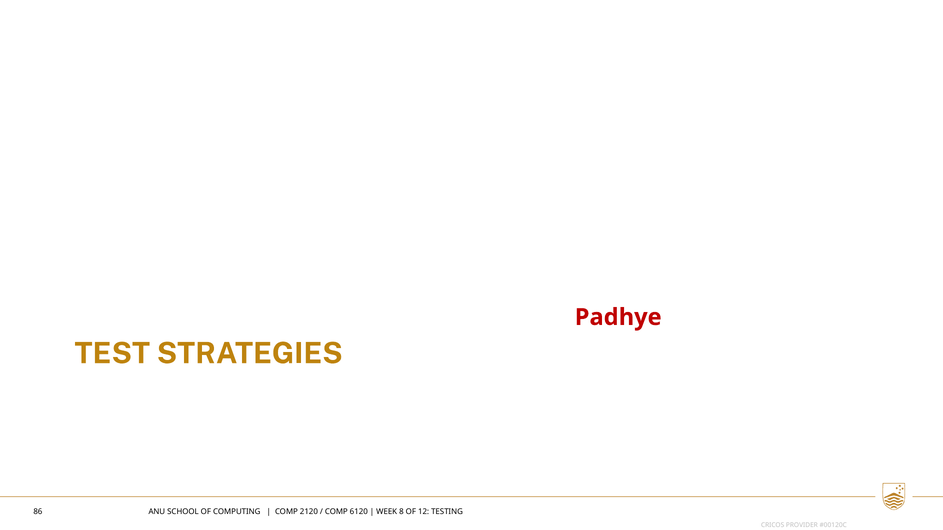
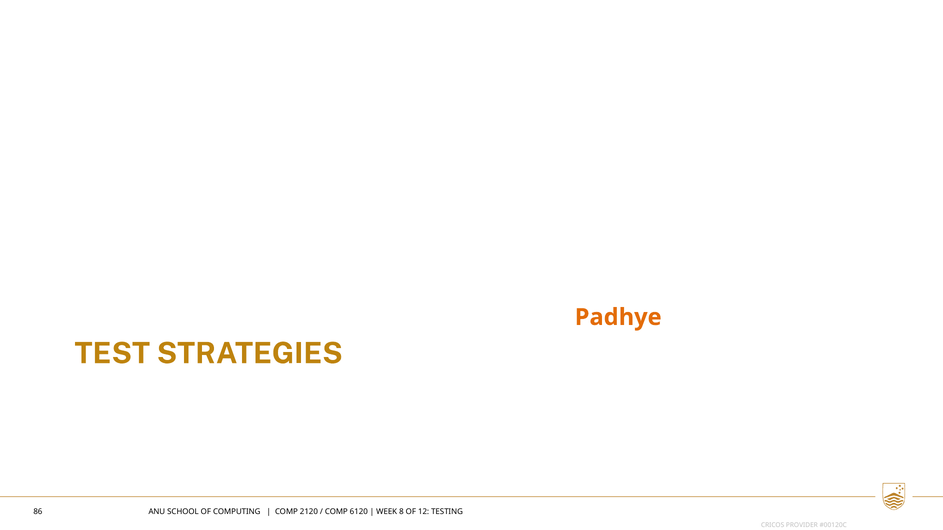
Padhye colour: red -> orange (618, 317)
